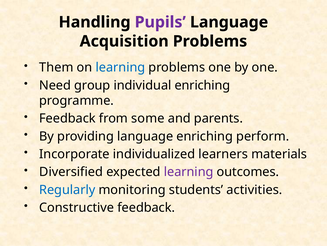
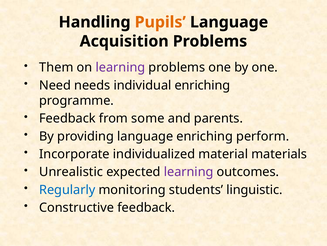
Pupils colour: purple -> orange (160, 22)
learning colour: blue -> purple (120, 67)
group: group -> needs (92, 85)
learners: learners -> material (223, 154)
Diversified: Diversified -> Unrealistic (71, 171)
activities: activities -> linguistic (254, 189)
